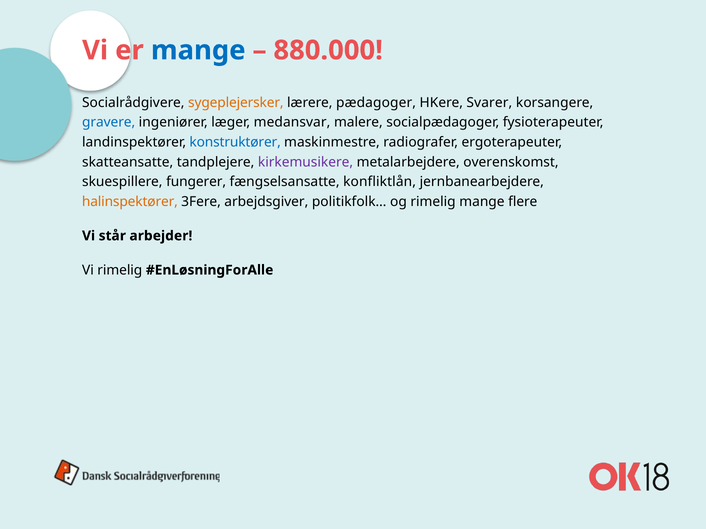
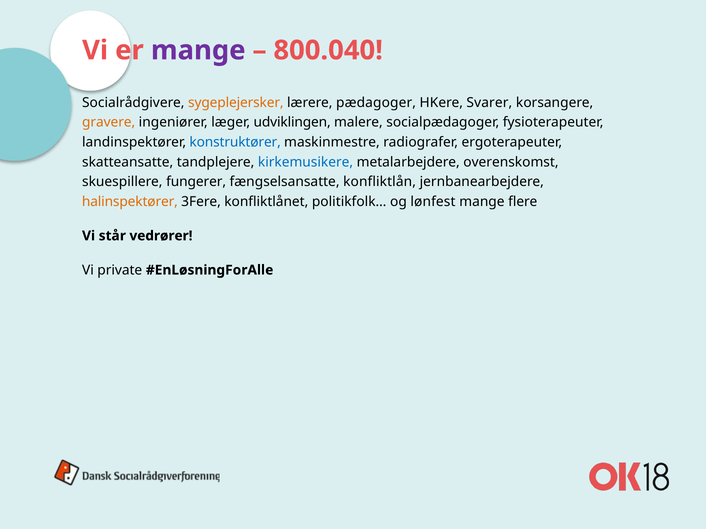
mange colour: blue -> purple (198, 50)
880.000: 880.000 -> 800.040 (328, 50)
gravere colour: blue -> orange (109, 123)
medansvar: medansvar -> udviklingen (292, 123)
kirkemusikere colour: purple -> blue (306, 162)
arbejdsgiver: arbejdsgiver -> konfliktlånet (266, 202)
og rimelig: rimelig -> lønfest (433, 202)
arbejder: arbejder -> vedrører (161, 236)
Vi rimelig: rimelig -> private (120, 270)
